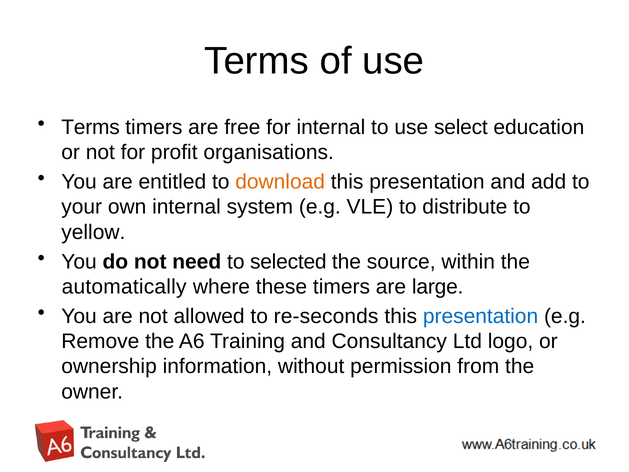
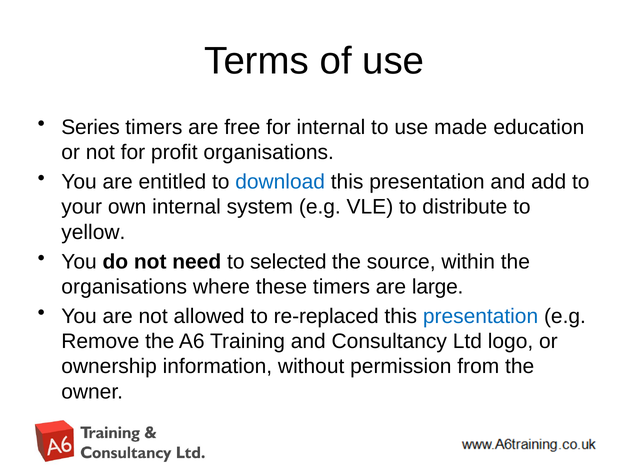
Terms: Terms -> Series (91, 127)
select: select -> made (461, 127)
download colour: orange -> blue (280, 182)
automatically: automatically -> organisations (124, 287)
re-seconds: re-seconds -> re-replaced (326, 316)
